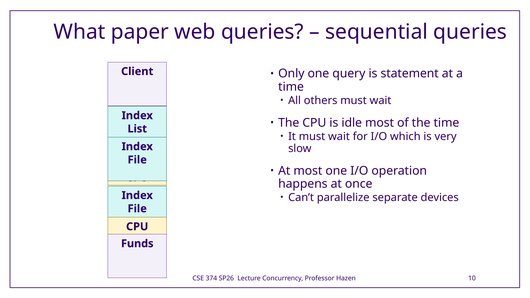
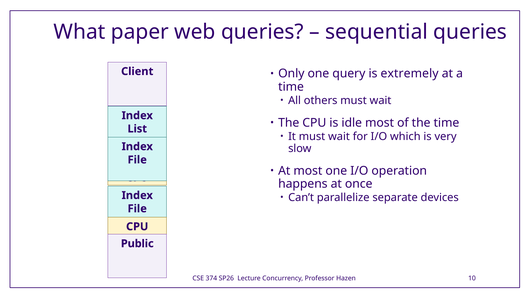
statement: statement -> extremely (410, 74)
Funds: Funds -> Public (137, 244)
